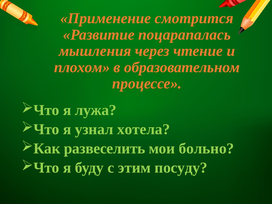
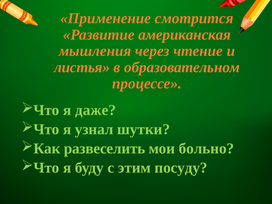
поцарапалась: поцарапалась -> американская (185, 35)
плохом: плохом -> листья (82, 67)
лужа: лужа -> даже (96, 110)
хотела: хотела -> шутки (144, 129)
